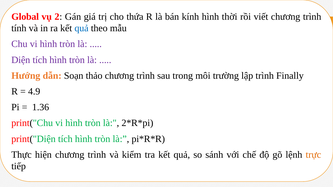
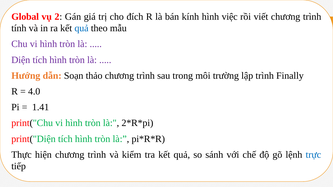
thứa: thứa -> đích (135, 17)
thời: thời -> việc (230, 17)
4.9: 4.9 -> 4.0 (34, 92)
1.36: 1.36 -> 1.41 (41, 107)
trực colour: orange -> blue (313, 155)
